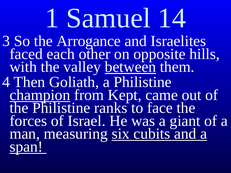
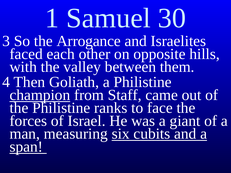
14: 14 -> 30 (172, 18)
between underline: present -> none (130, 67)
Kept: Kept -> Staff (125, 95)
